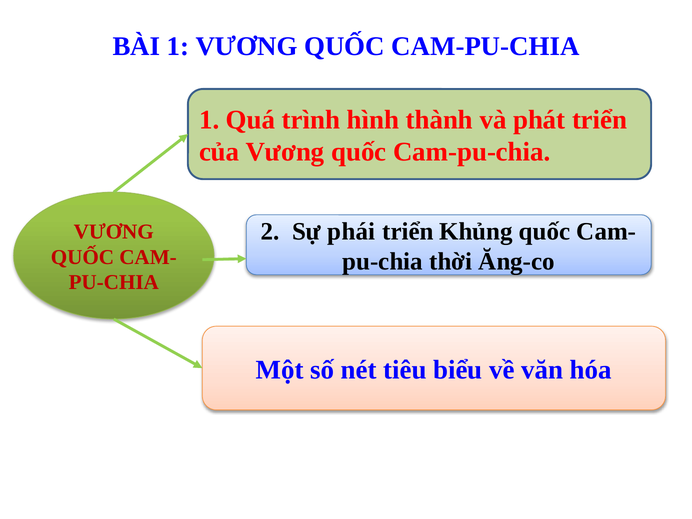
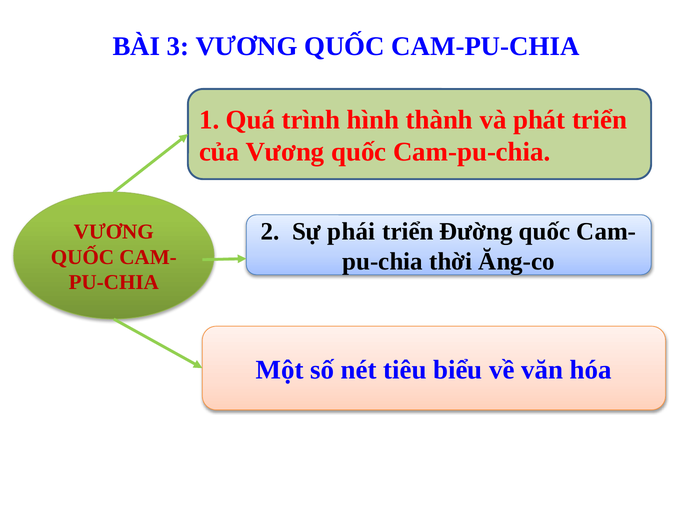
BÀI 1: 1 -> 3 (178, 46)
Khủng: Khủng -> Đường (476, 232)
